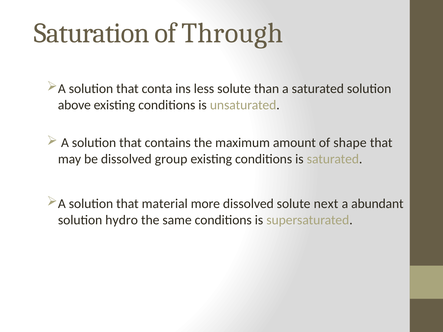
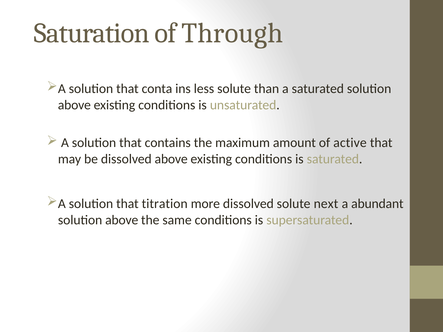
shape: shape -> active (350, 143)
dissolved group: group -> above (171, 159)
material: material -> titration (165, 204)
hydro: hydro -> above (122, 220)
